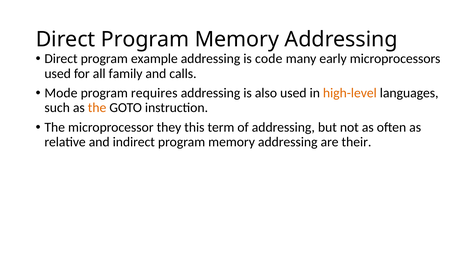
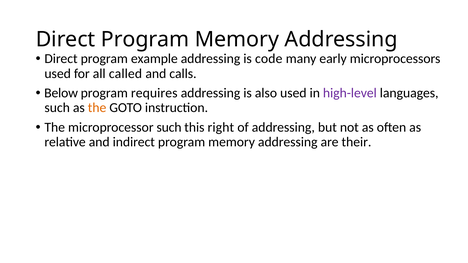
family: family -> called (125, 74)
Mode: Mode -> Below (61, 93)
high-level colour: orange -> purple (350, 93)
microprocessor they: they -> such (169, 127)
term: term -> right (221, 127)
